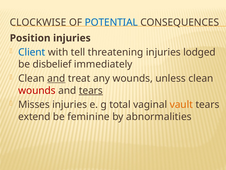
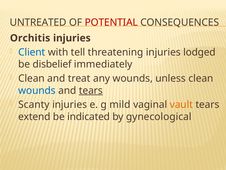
CLOCKWISE: CLOCKWISE -> UNTREATED (38, 22)
POTENTIAL colour: blue -> red (111, 22)
Position: Position -> Orchitis (30, 38)
and underline: present -> none (56, 78)
wounds colour: red -> blue (37, 90)
Misses: Misses -> Scanty (34, 104)
total: total -> mild (120, 104)
feminine: feminine -> indicated (89, 116)
abnormalities: abnormalities -> gynecological (159, 116)
